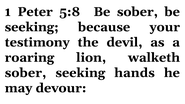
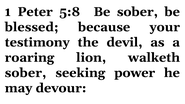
seeking: seeking -> blessed (32, 27)
hands: hands -> power (135, 73)
